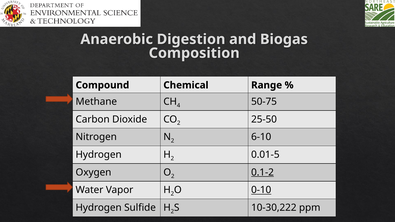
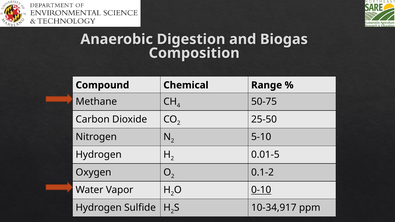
6-10: 6-10 -> 5-10 (261, 137)
0.1-2 underline: present -> none (263, 172)
10-30,222: 10-30,222 -> 10-34,917 (274, 208)
